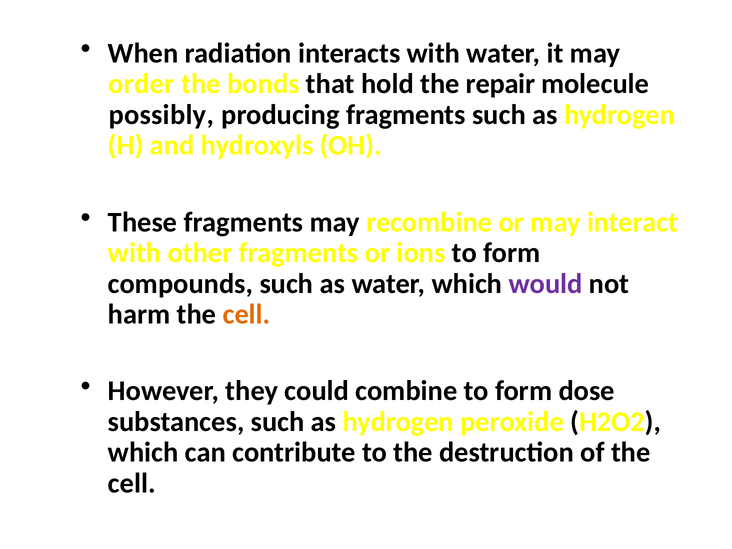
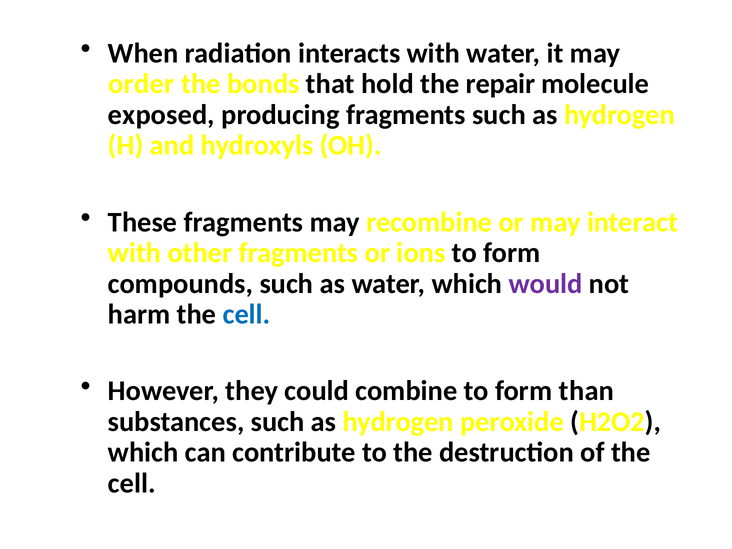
possibly: possibly -> exposed (161, 115)
cell colour: orange -> blue (247, 314)
dose: dose -> than (587, 391)
